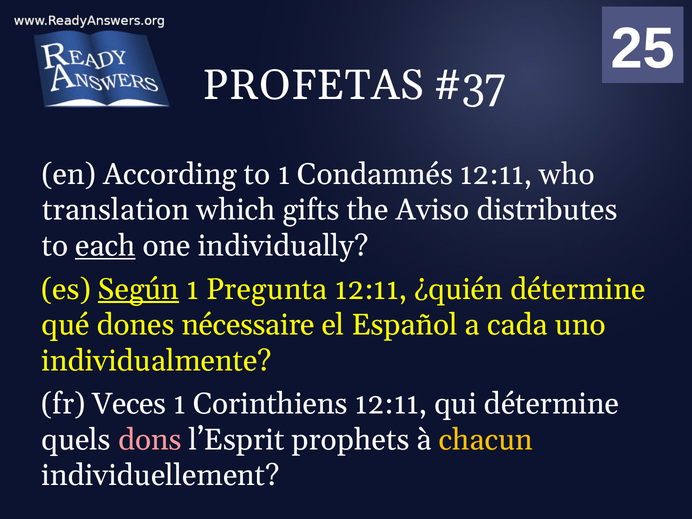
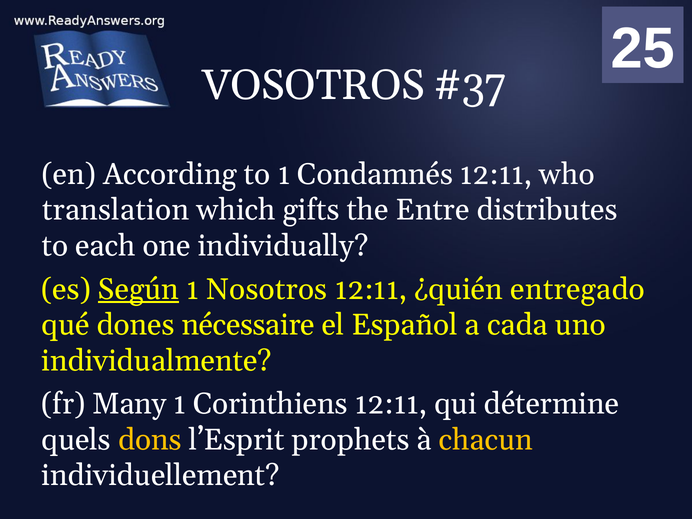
PROFETAS: PROFETAS -> VOSOTROS (314, 85)
Aviso: Aviso -> Entre (433, 210)
each underline: present -> none (105, 246)
Pregunta: Pregunta -> Nosotros (267, 289)
¿quién détermine: détermine -> entregado (578, 289)
Veces: Veces -> Many (129, 404)
dons colour: pink -> yellow (150, 440)
